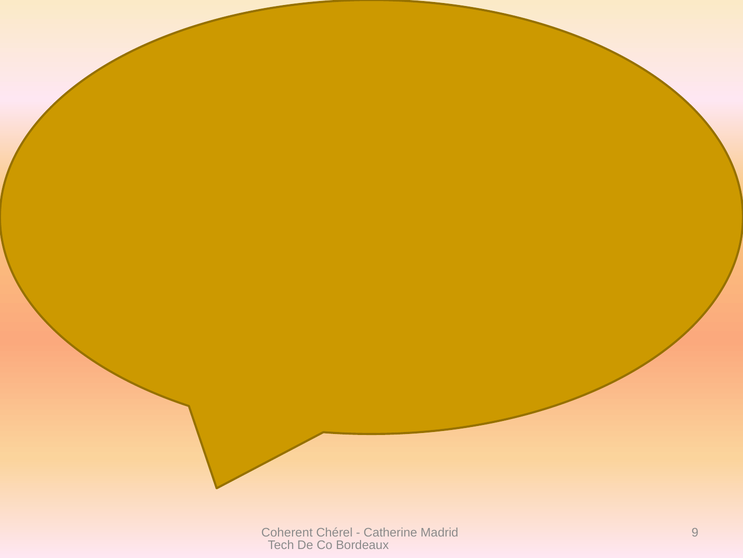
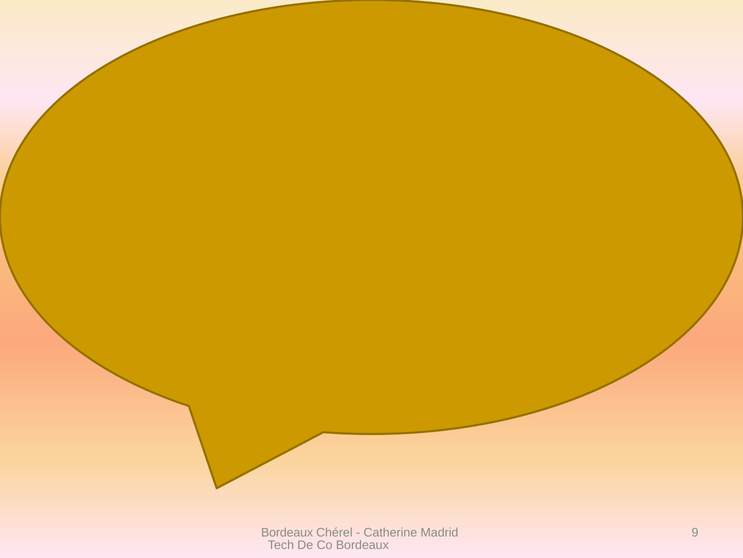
Coherent: Coherent -> Bordeaux (287, 532)
